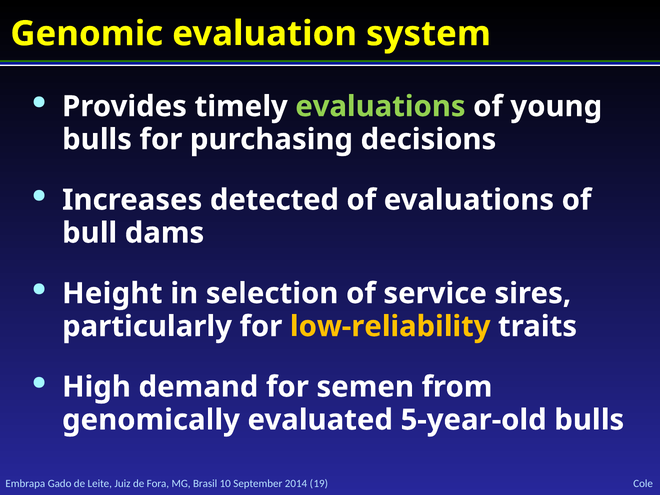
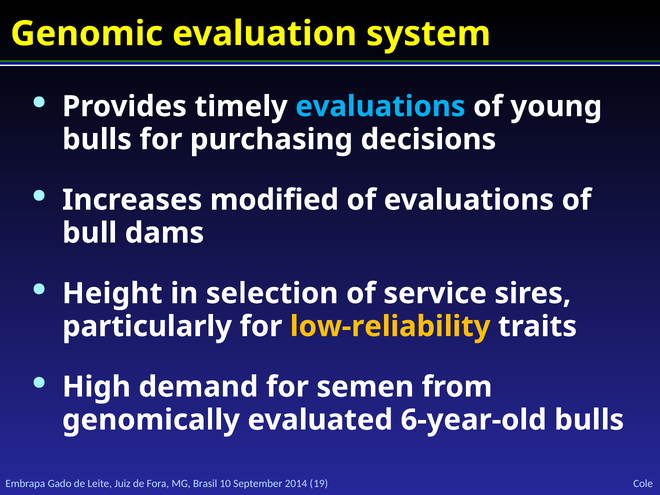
evaluations colour: light green -> light blue (380, 106)
detected: detected -> modified (274, 200)
5-year-old: 5-year-old -> 6-year-old (474, 420)
